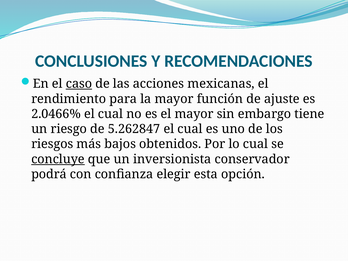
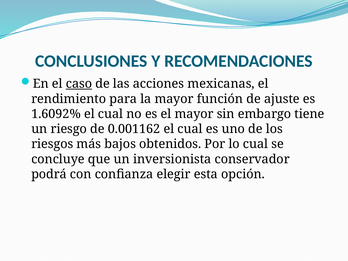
2.0466%: 2.0466% -> 1.6092% (56, 114)
5.262847: 5.262847 -> 0.001162 (134, 129)
concluye underline: present -> none (58, 159)
